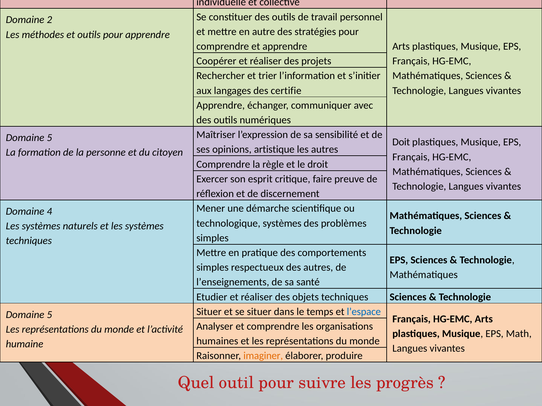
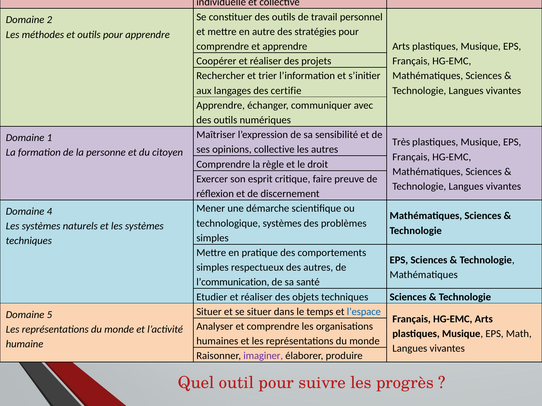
5: 5 -> 1 (49, 138)
Doit: Doit -> Très (401, 142)
opinions artistique: artistique -> collective (274, 150)
l’enseignements: l’enseignements -> l’communication (233, 282)
imaginer colour: orange -> purple (263, 356)
